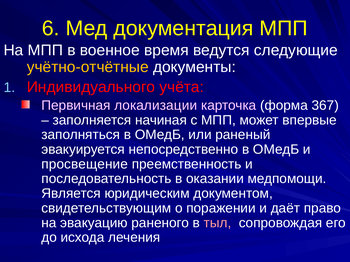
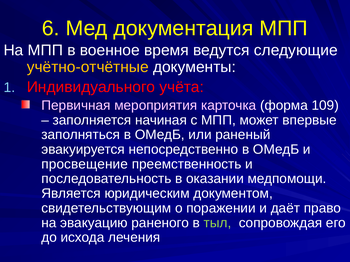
локализации: локализации -> мероприятия (156, 106)
367: 367 -> 109 (325, 106)
тыл colour: pink -> light green (217, 223)
